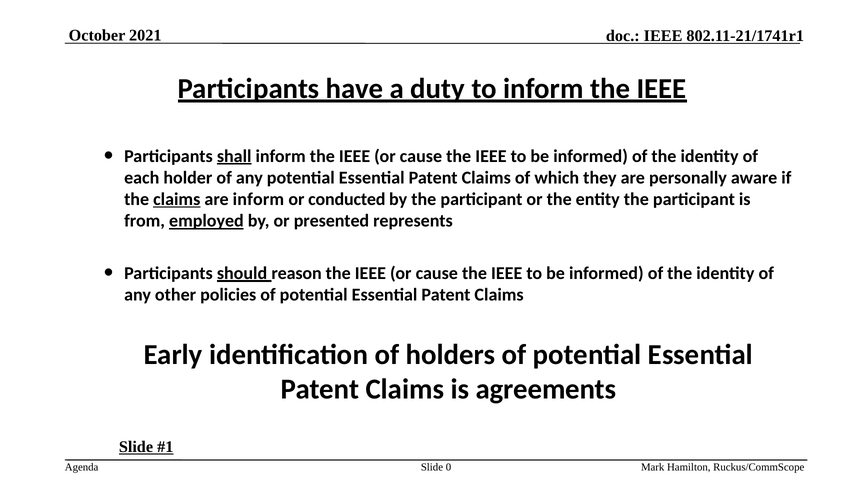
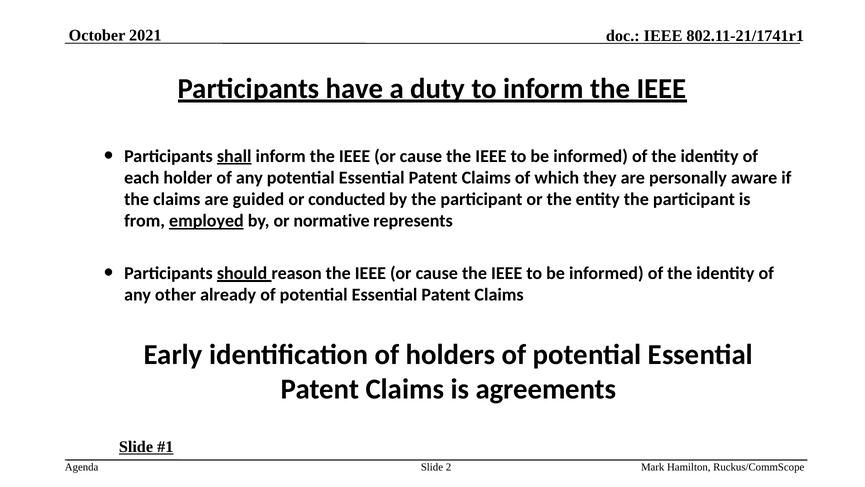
claims underline: present -> none (177, 199)
are inform: inform -> guided (258, 199)
presented: presented -> normative (332, 221)
policies: policies -> already (228, 295)
0: 0 -> 2 (448, 467)
